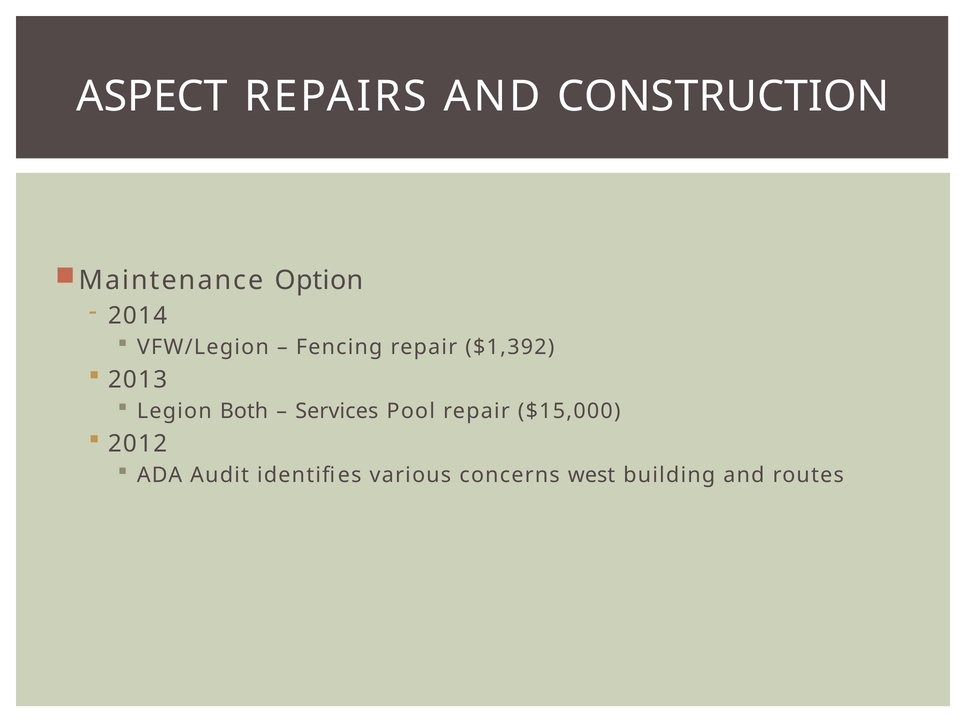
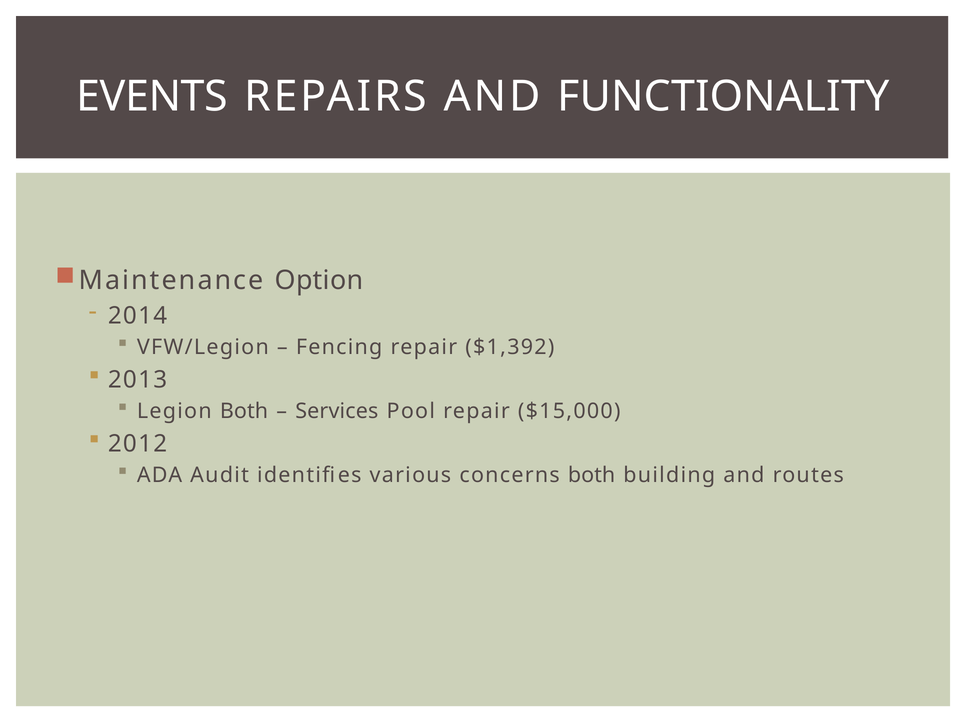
ASPECT: ASPECT -> EVENTS (152, 96)
CONSTRUCTION: CONSTRUCTION -> FUNCTIONALITY (723, 96)
concerns west: west -> both (592, 475)
